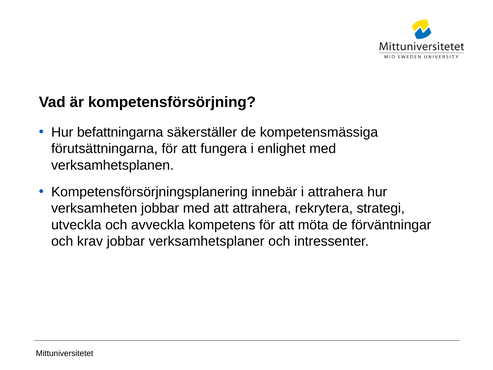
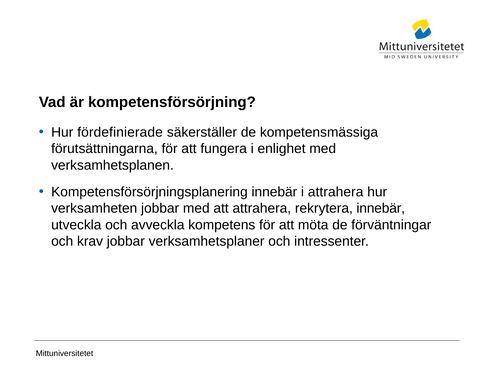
befattningarna: befattningarna -> fördefinierade (120, 132)
rekrytera strategi: strategi -> innebär (381, 208)
